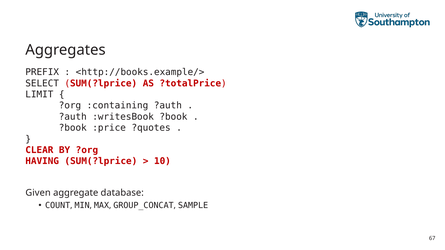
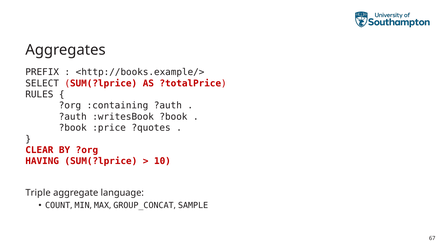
LIMIT: LIMIT -> RULES (39, 95)
Given: Given -> Triple (38, 193)
database: database -> language (122, 193)
